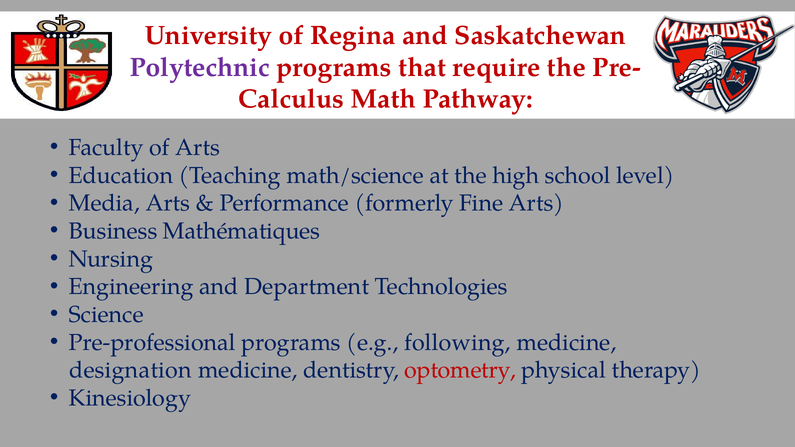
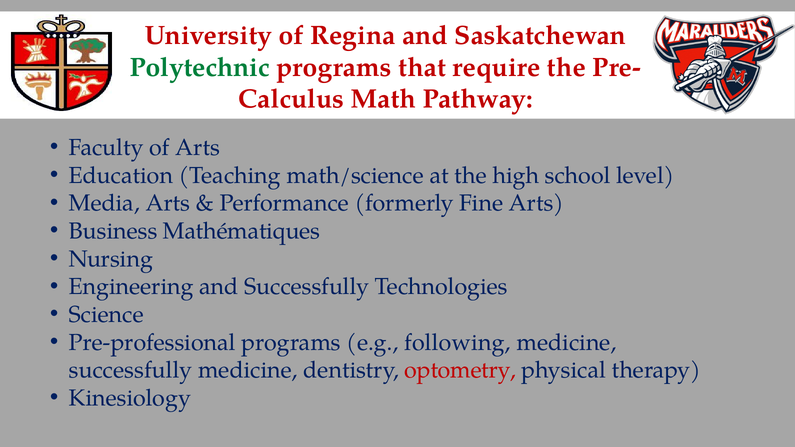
Polytechnic colour: purple -> green (200, 67)
and Department: Department -> Successfully (307, 287)
designation: designation -> successfully (130, 370)
